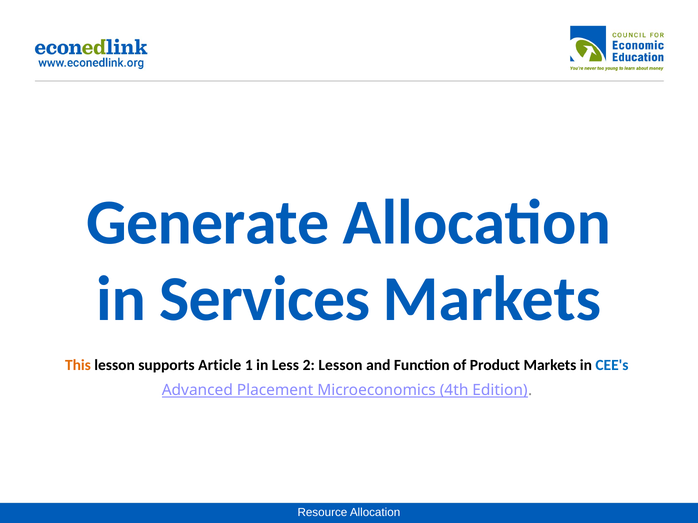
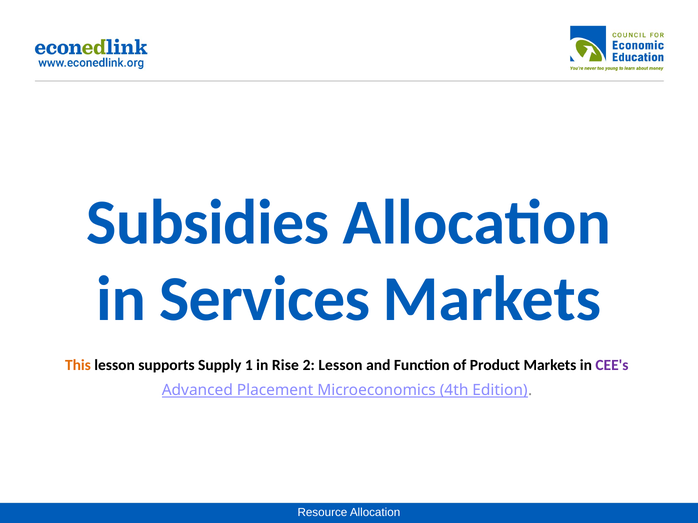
Generate: Generate -> Subsidies (208, 223)
Article: Article -> Supply (220, 366)
Less: Less -> Rise (285, 366)
CEE's colour: blue -> purple (612, 366)
